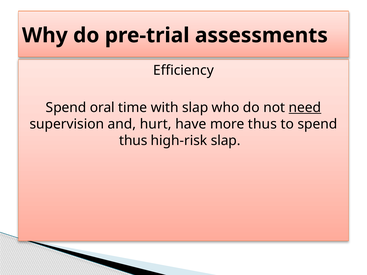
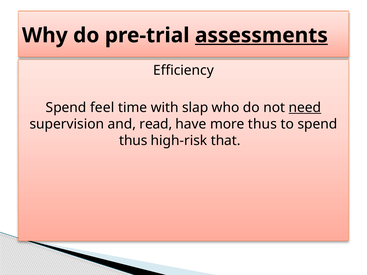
assessments underline: none -> present (261, 35)
oral: oral -> feel (102, 108)
hurt: hurt -> read (156, 124)
high-risk slap: slap -> that (226, 141)
